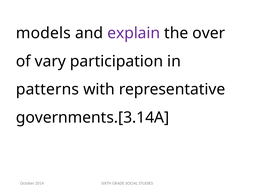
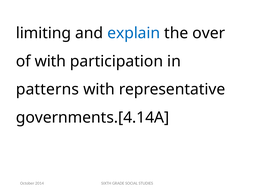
models: models -> limiting (43, 33)
explain colour: purple -> blue (134, 33)
of vary: vary -> with (50, 61)
governments.[3.14A: governments.[3.14A -> governments.[4.14A (93, 118)
